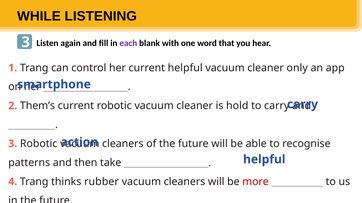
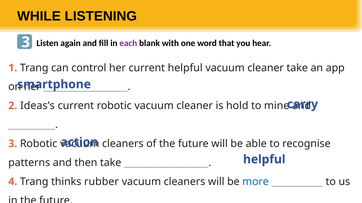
cleaner only: only -> take (297, 68)
Them’s: Them’s -> Ideas’s (37, 106)
to carry: carry -> mine (277, 106)
more colour: red -> blue (256, 182)
